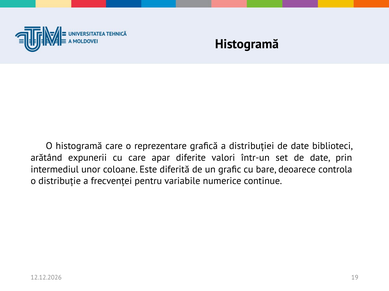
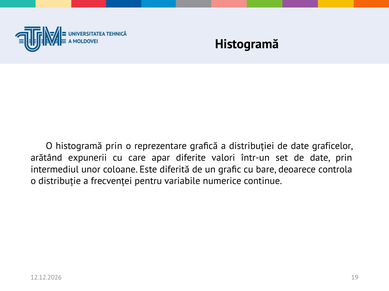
histogramă care: care -> prin (114, 146)
biblioteci: biblioteci -> graficelor (333, 146)
